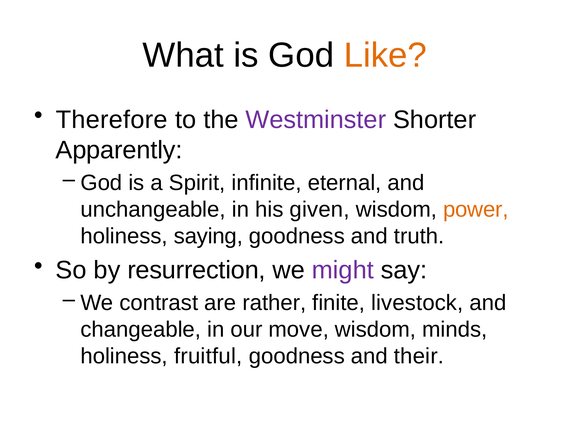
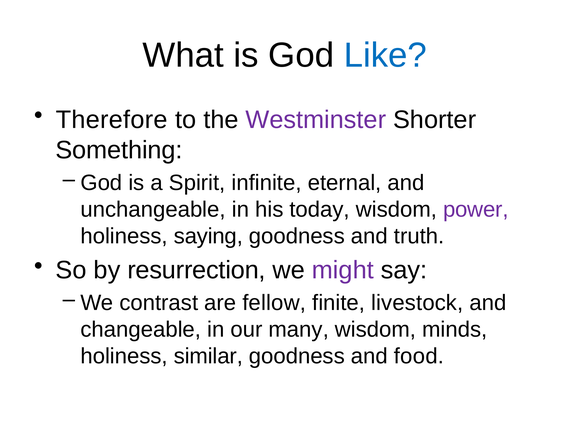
Like colour: orange -> blue (385, 55)
Apparently: Apparently -> Something (119, 150)
given: given -> today (320, 209)
power colour: orange -> purple (476, 209)
rather: rather -> fellow (274, 302)
move: move -> many (299, 329)
fruitful: fruitful -> similar (208, 356)
their: their -> food (419, 356)
